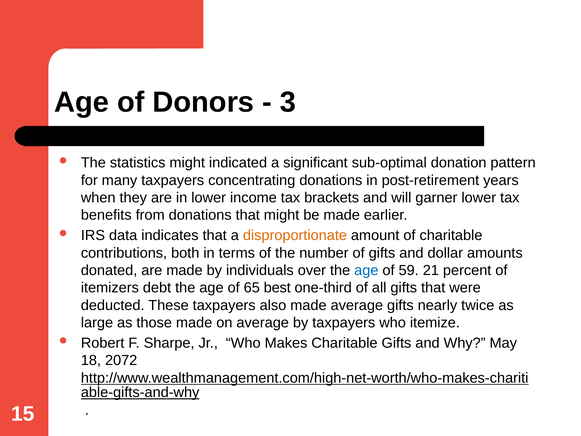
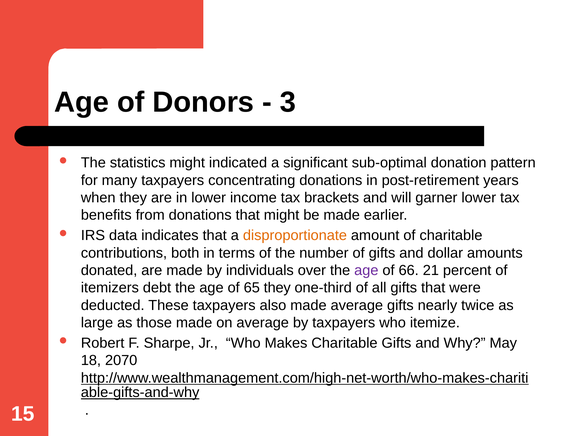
age colour: blue -> purple (366, 270)
59: 59 -> 66 (409, 270)
65 best: best -> they (277, 288)
2072: 2072 -> 2070 (121, 360)
